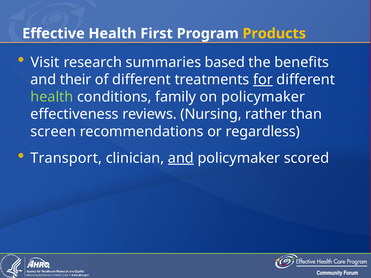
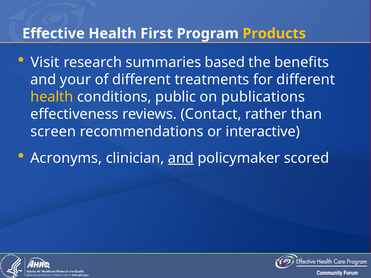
their: their -> your (76, 80)
for underline: present -> none (263, 80)
health colour: light green -> yellow (52, 97)
family: family -> public (176, 97)
on policymaker: policymaker -> publications (263, 97)
Nursing: Nursing -> Contact (211, 114)
regardless: regardless -> interactive (263, 132)
Transport: Transport -> Acronyms (66, 158)
